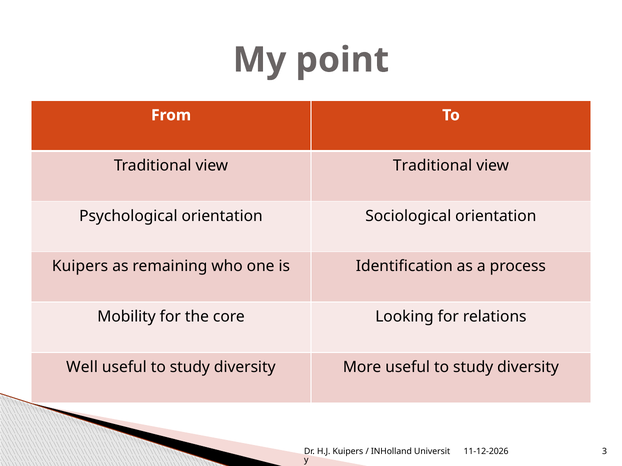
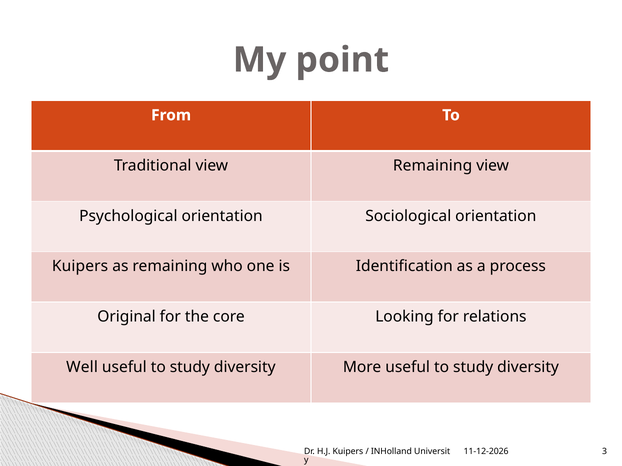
view Traditional: Traditional -> Remaining (433, 166)
Mobility: Mobility -> Original (127, 317)
